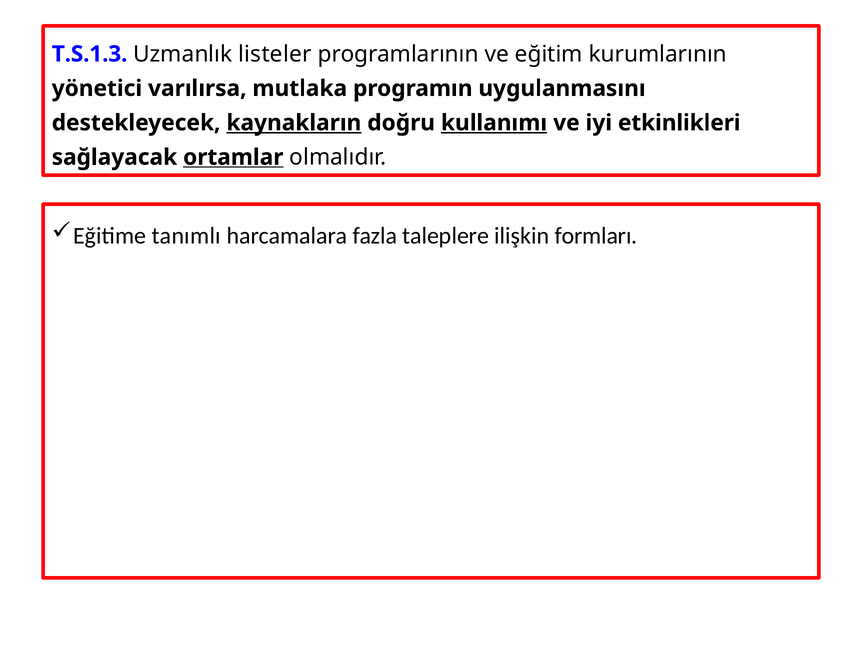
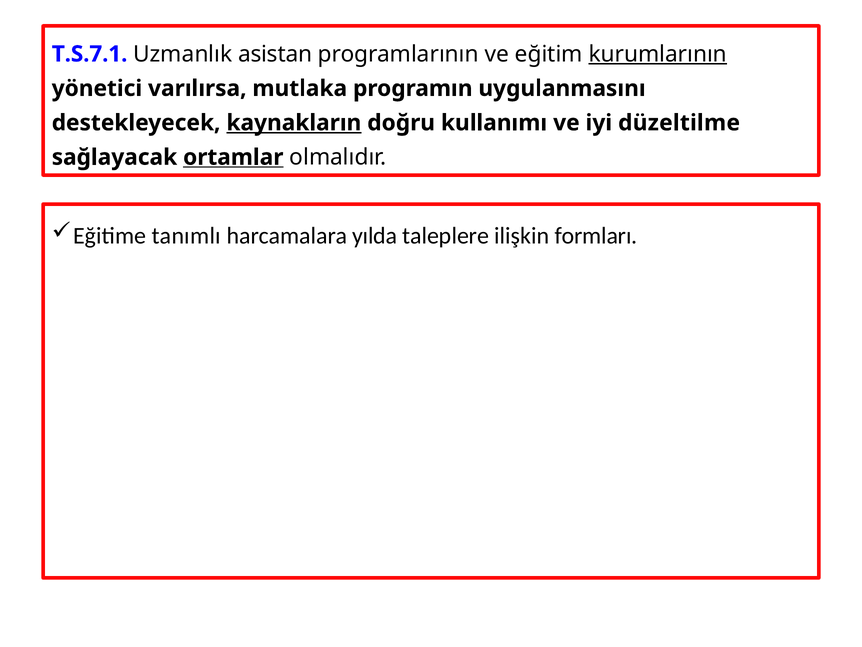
T.S.1.3: T.S.1.3 -> T.S.7.1 (90, 54)
listeler: listeler -> asistan (275, 54)
kurumlarının underline: none -> present (658, 54)
kullanımı underline: present -> none (494, 123)
etkinlikleri: etkinlikleri -> düzeltilme (679, 123)
fazla: fazla -> yılda (375, 236)
